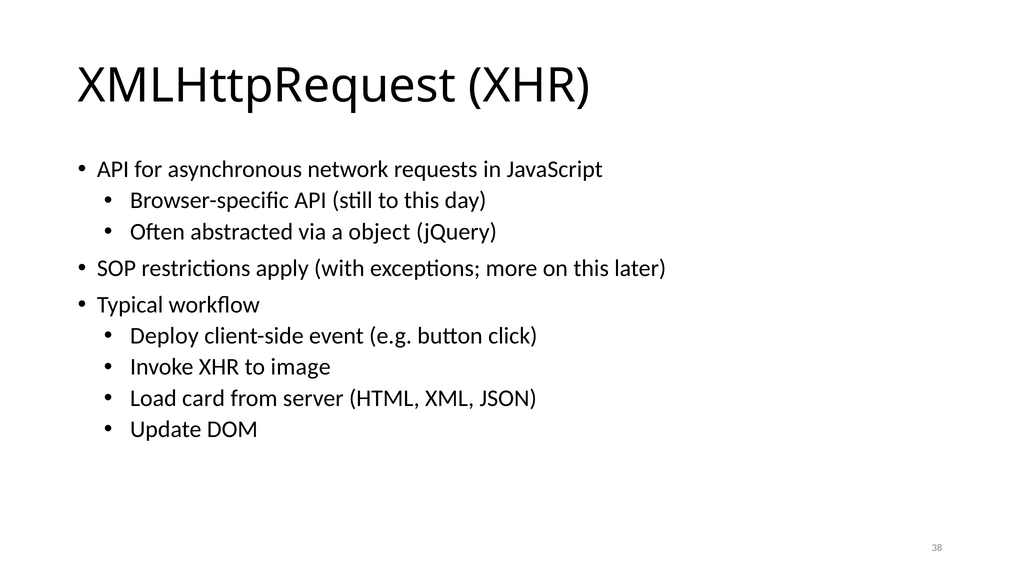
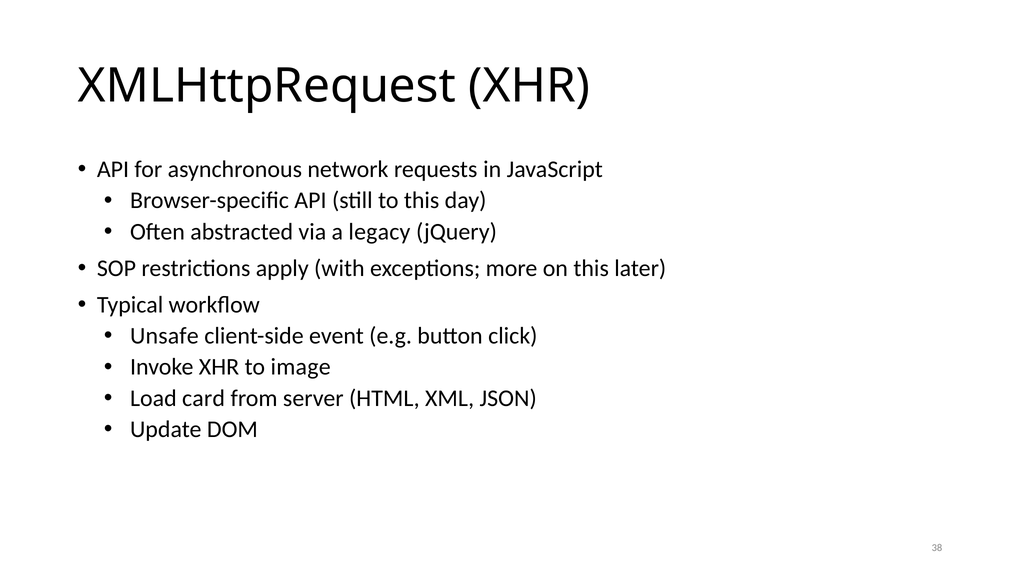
object: object -> legacy (379, 232)
Deploy: Deploy -> Unsafe (164, 336)
